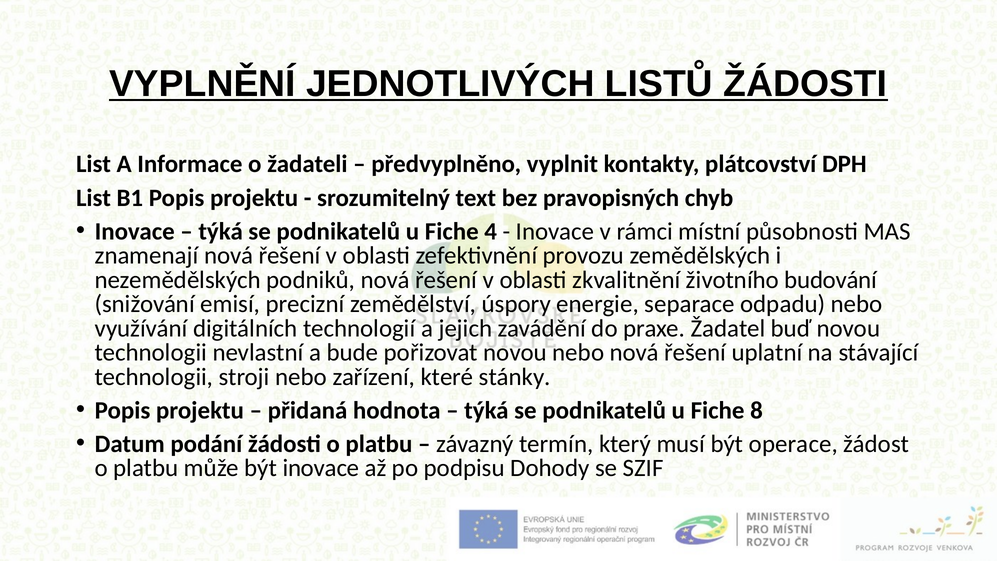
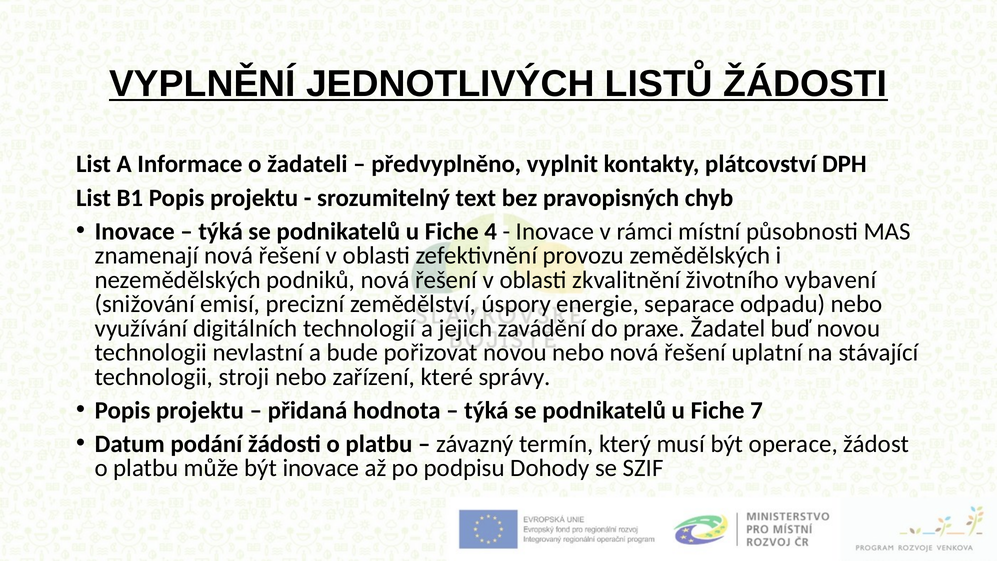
budování: budování -> vybavení (830, 280)
stánky: stánky -> správy (515, 377)
8: 8 -> 7 (756, 410)
